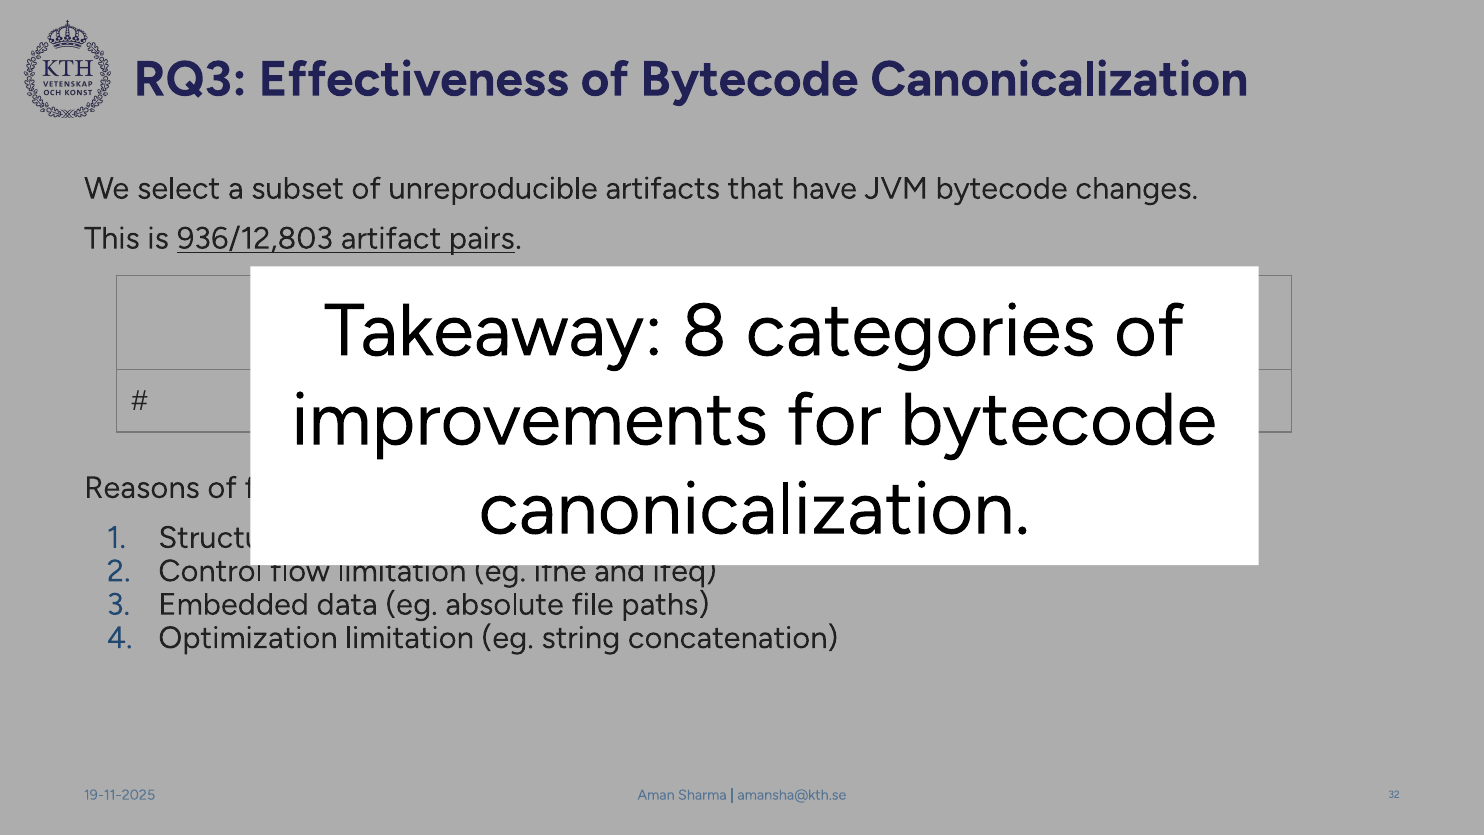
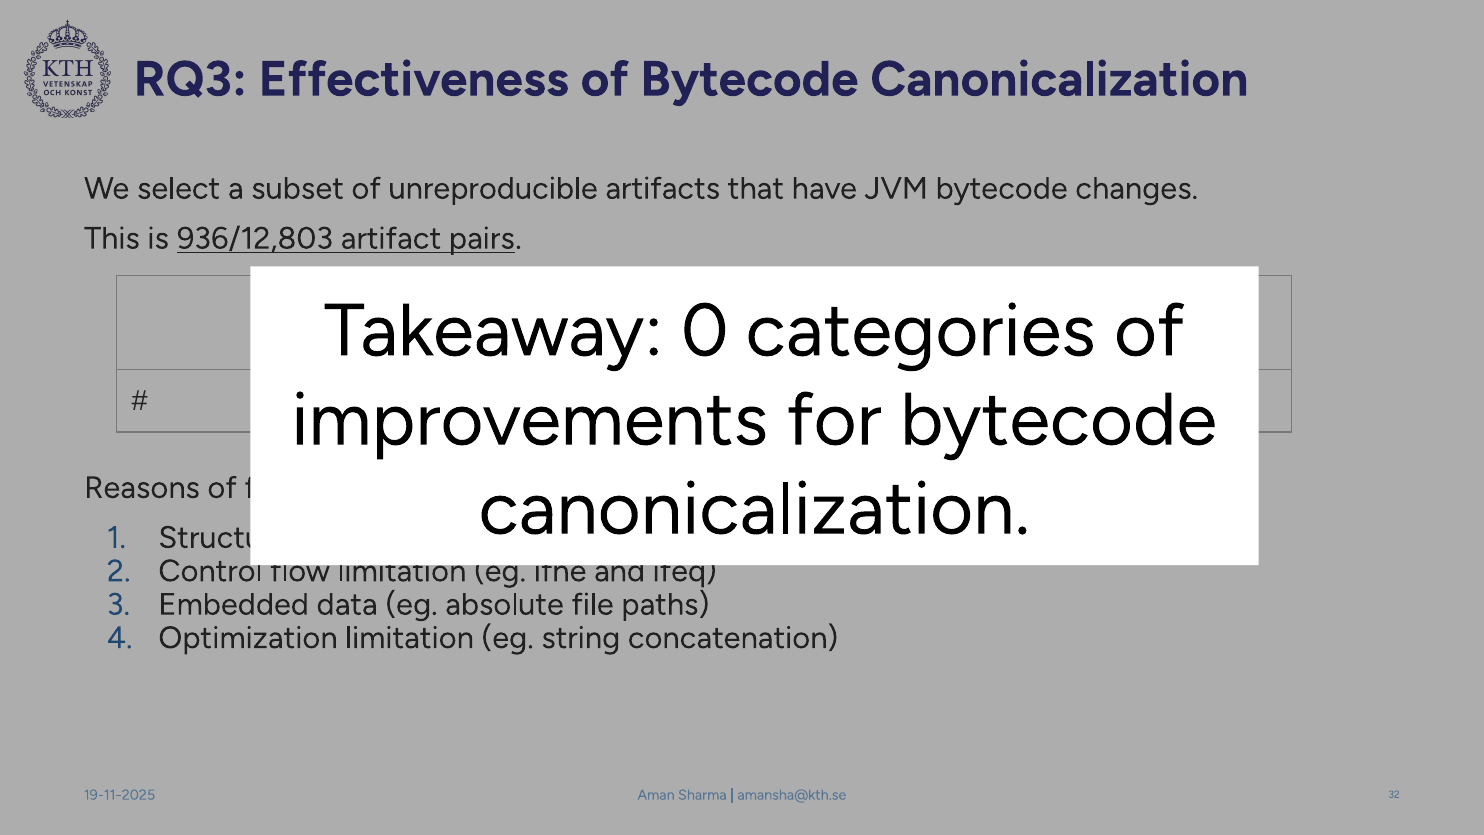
8: 8 -> 0 (705, 331)
